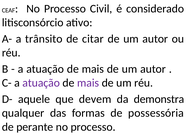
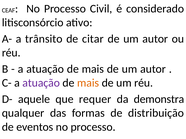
mais colour: purple -> orange (88, 83)
devem: devem -> requer (95, 99)
possessória: possessória -> distribuição (156, 113)
perante: perante -> eventos (35, 127)
